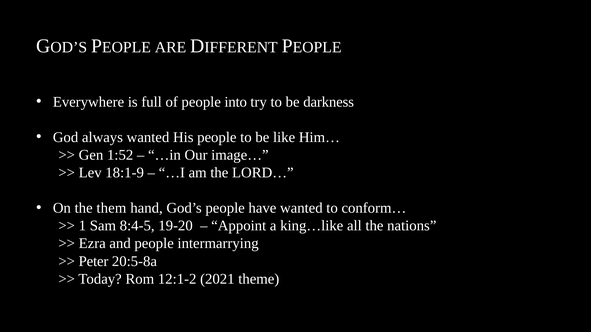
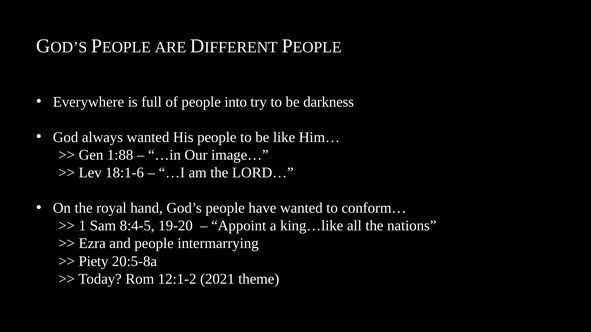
1:52: 1:52 -> 1:88 (120, 155)
18:1-9: 18:1-9 -> 18:1-6 (125, 173)
them: them -> royal (111, 208)
Peter: Peter -> Piety (94, 262)
